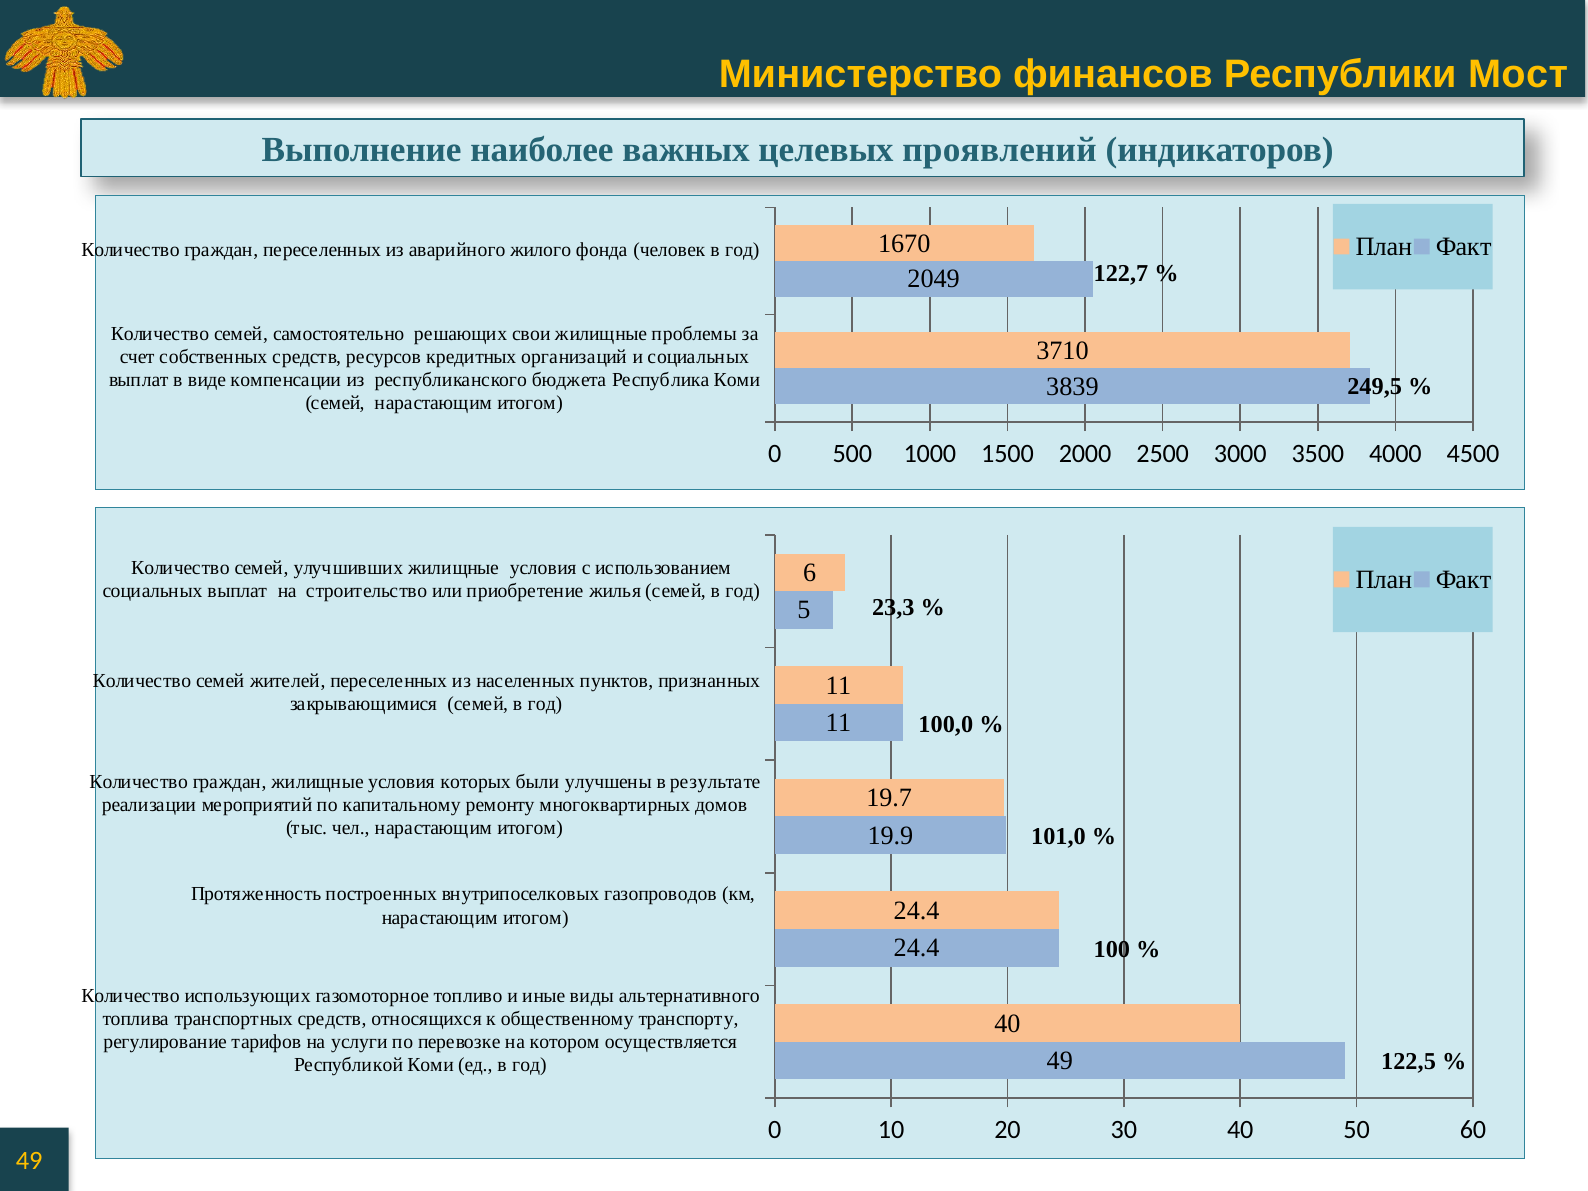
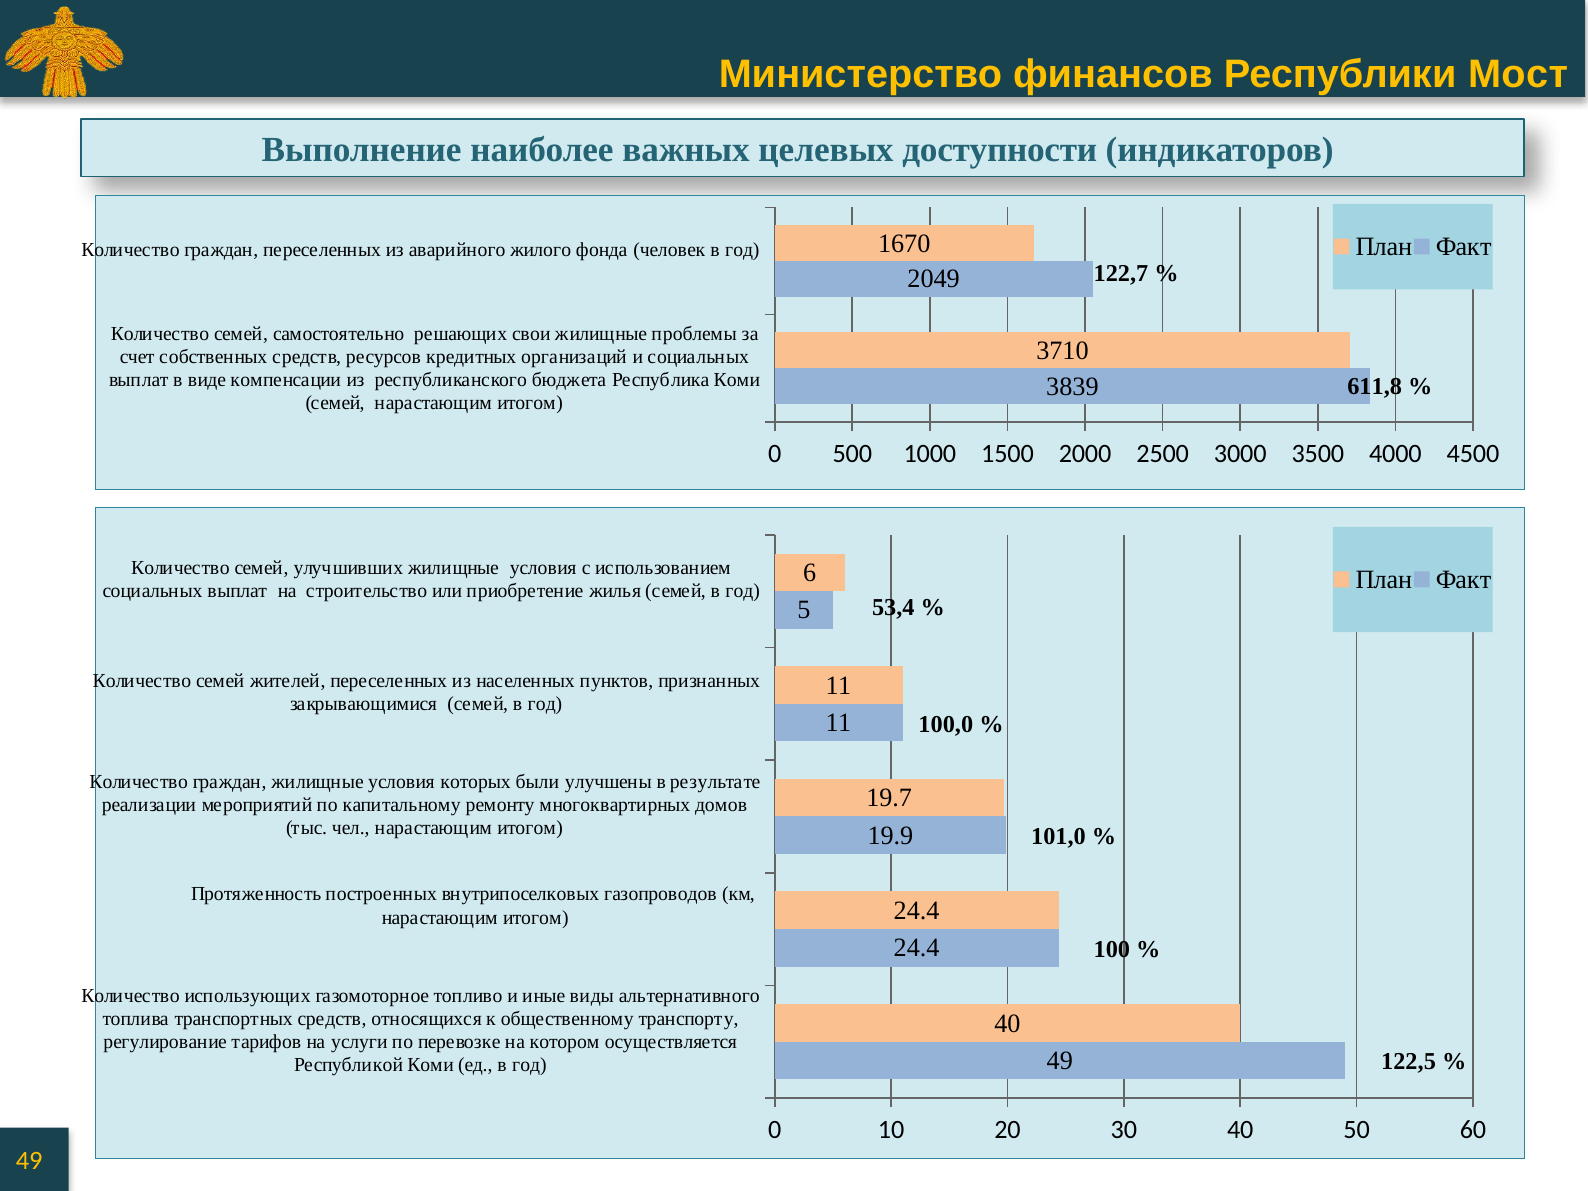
проявлений: проявлений -> доступности (1000, 150)
249,5: 249,5 -> 611,8 (1375, 386)
23,3: 23,3 -> 53,4 (893, 607)
